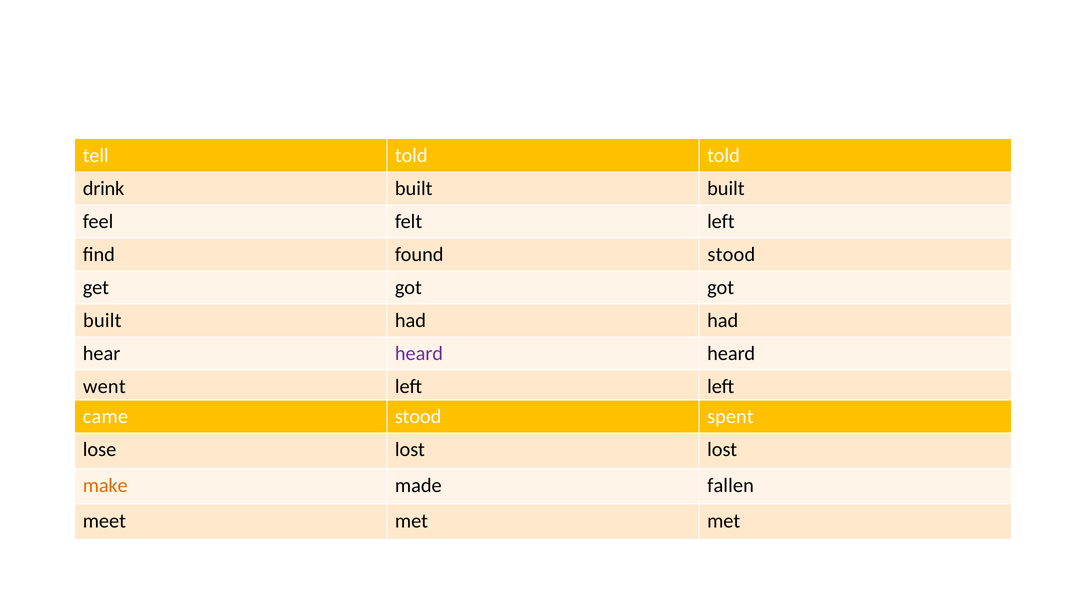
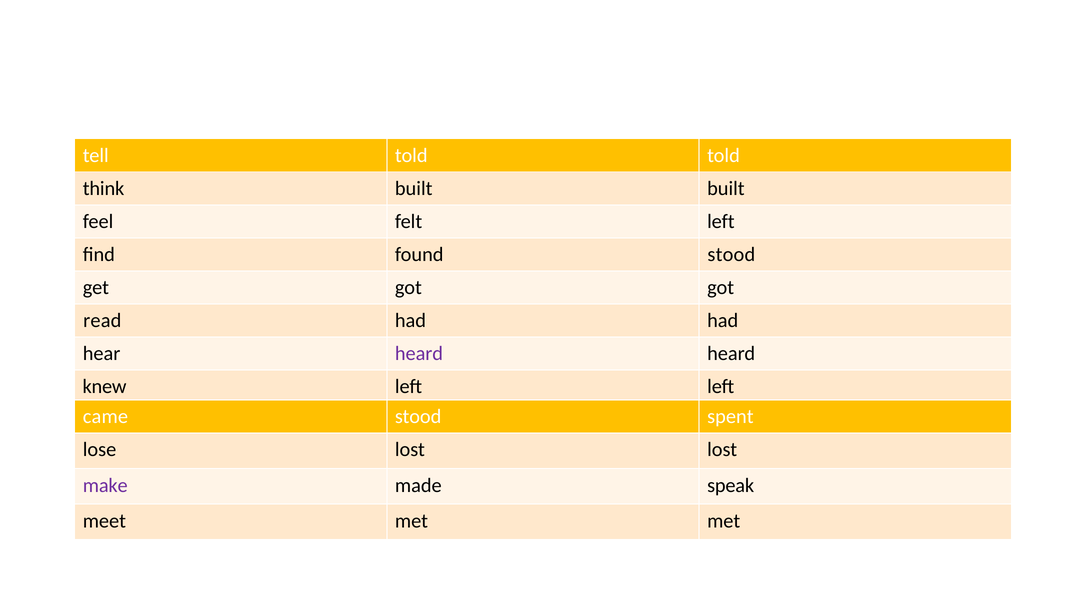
drink: drink -> think (104, 188)
built: built -> read (102, 321)
went: went -> knew (105, 387)
make colour: orange -> purple (105, 485)
fallen: fallen -> speak (731, 485)
